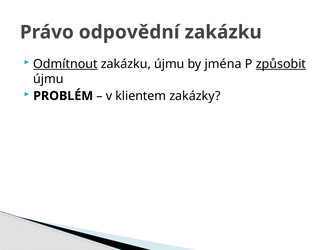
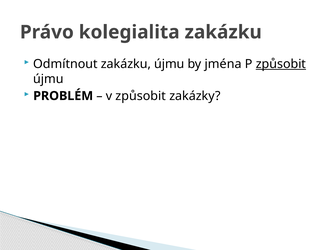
odpovědní: odpovědní -> kolegialita (129, 32)
Odmítnout underline: present -> none (65, 64)
v klientem: klientem -> způsobit (141, 96)
